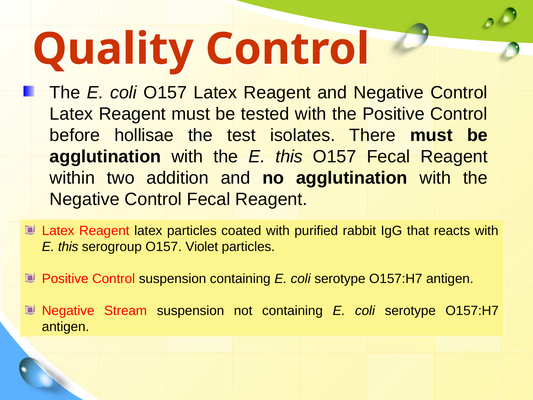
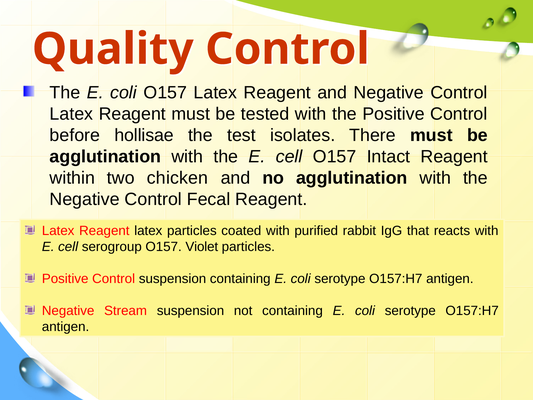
the E this: this -> cell (289, 157)
O157 Fecal: Fecal -> Intact (388, 157)
addition: addition -> chicken (178, 178)
this: this -> cell (68, 247)
